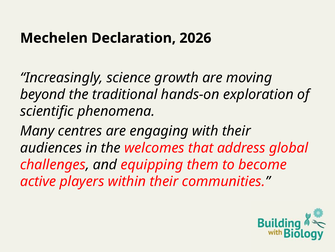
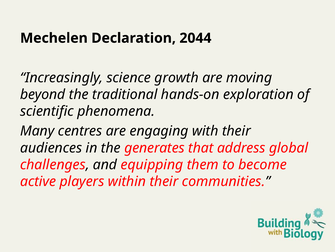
2026: 2026 -> 2044 (195, 38)
welcomes: welcomes -> generates (155, 147)
